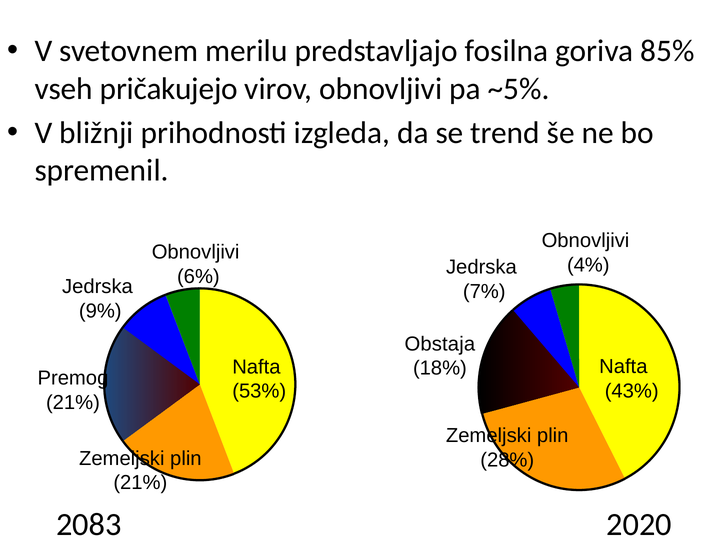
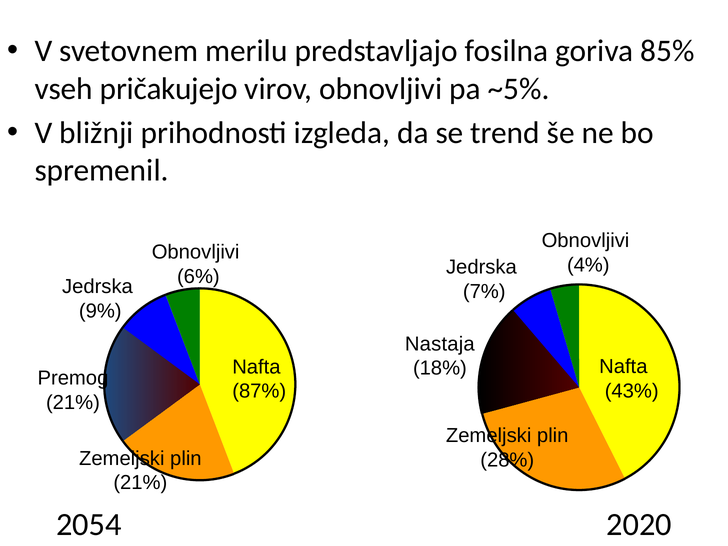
Obstaja: Obstaja -> Nastaja (440, 344)
53%: 53% -> 87% (259, 391)
2083: 2083 -> 2054 (89, 525)
